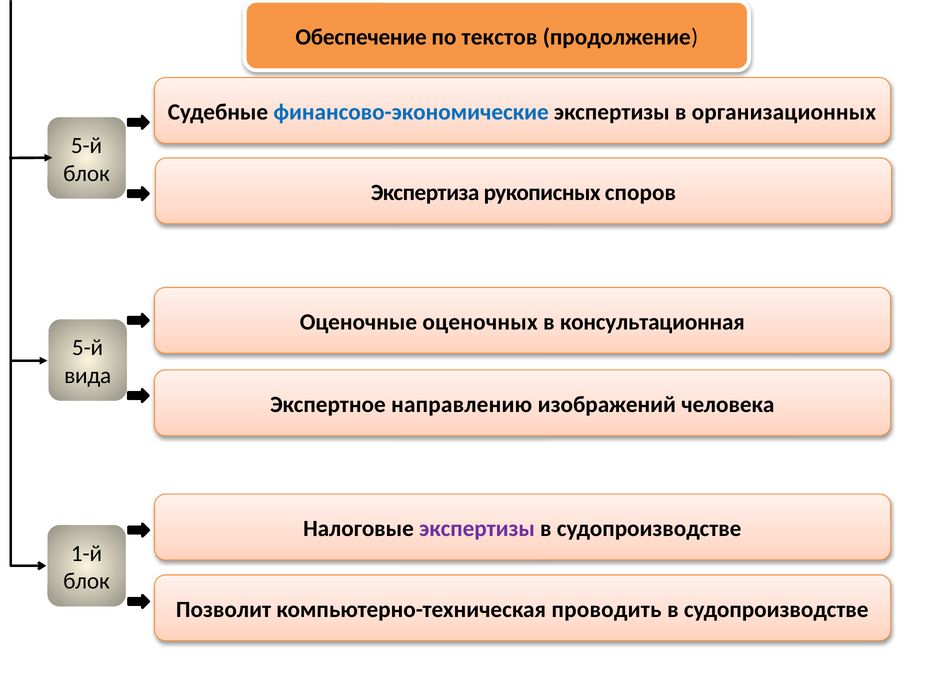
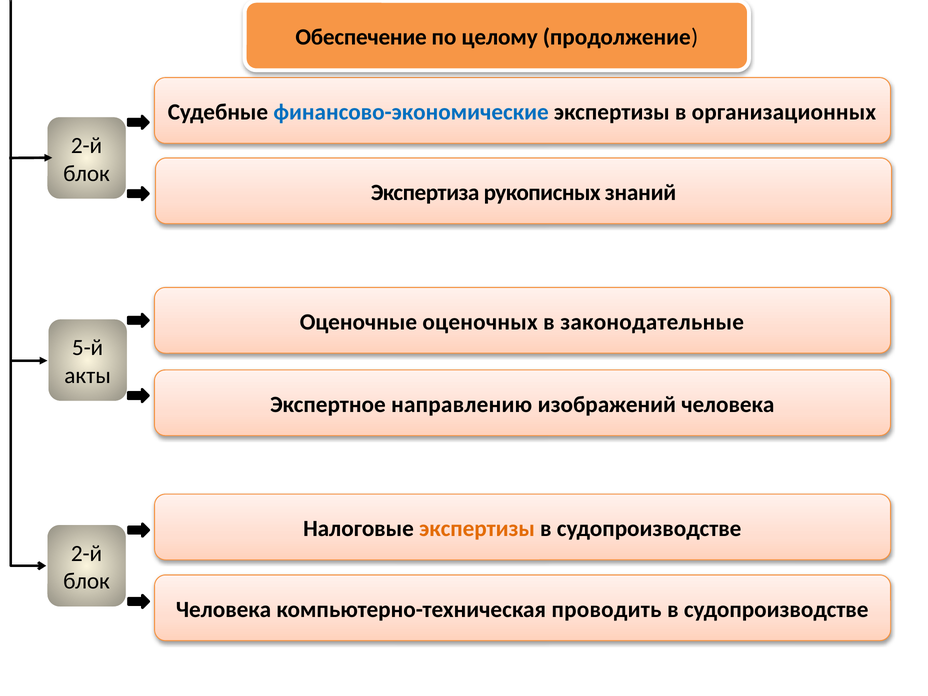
текстов: текстов -> целому (500, 37)
5-й: 5-й -> 2-й (87, 146)
споров: споров -> знаний (641, 192)
консультационная: консультационная -> законодательные (652, 322)
вида: вида -> акты (88, 376)
экспертизы colour: purple -> orange (477, 529)
1-й: 1-й -> 2-й (87, 553)
Позволит: Позволит -> Человека (224, 609)
